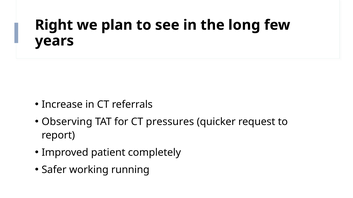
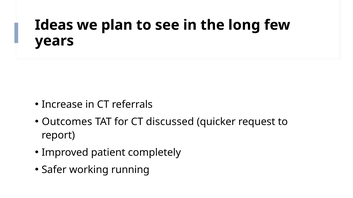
Right: Right -> Ideas (54, 25)
Observing: Observing -> Outcomes (67, 122)
pressures: pressures -> discussed (170, 122)
